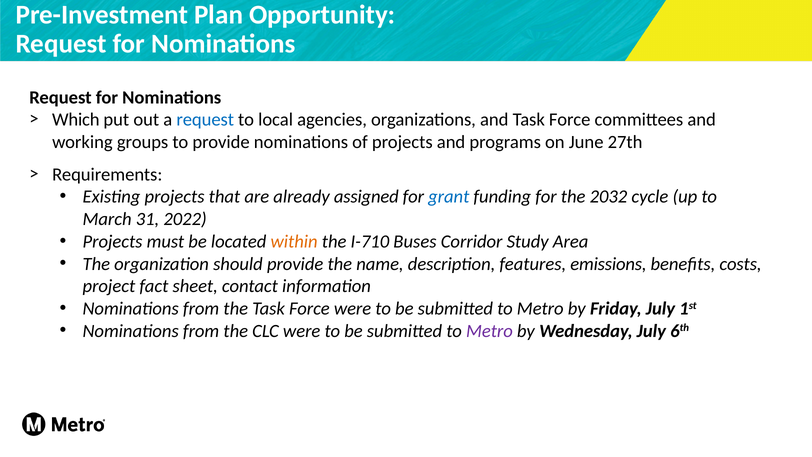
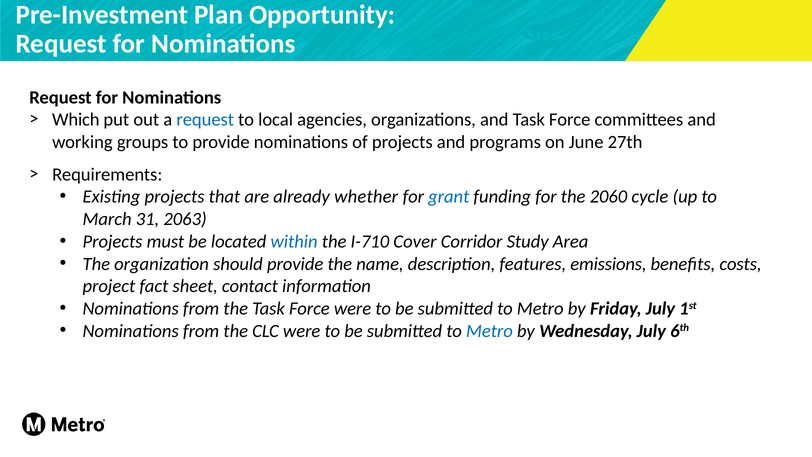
assigned: assigned -> whether (366, 197)
2032: 2032 -> 2060 (608, 197)
2022: 2022 -> 2063 (185, 219)
within colour: orange -> blue (294, 241)
Buses: Buses -> Cover (415, 241)
Metro colour: purple -> blue (489, 331)
